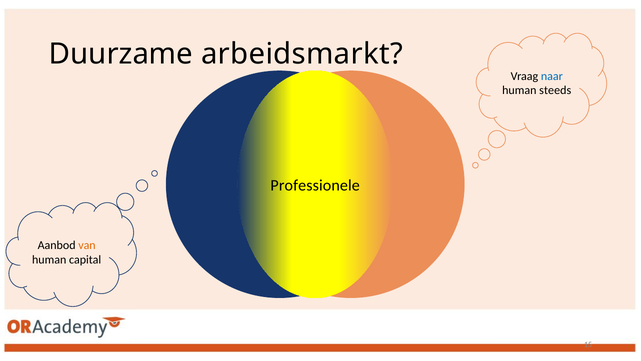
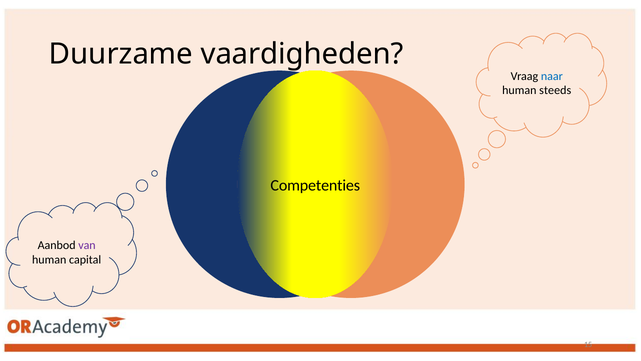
arbeidsmarkt: arbeidsmarkt -> vaardigheden (302, 54)
Professionele: Professionele -> Competenties (315, 185)
van colour: orange -> purple (87, 245)
